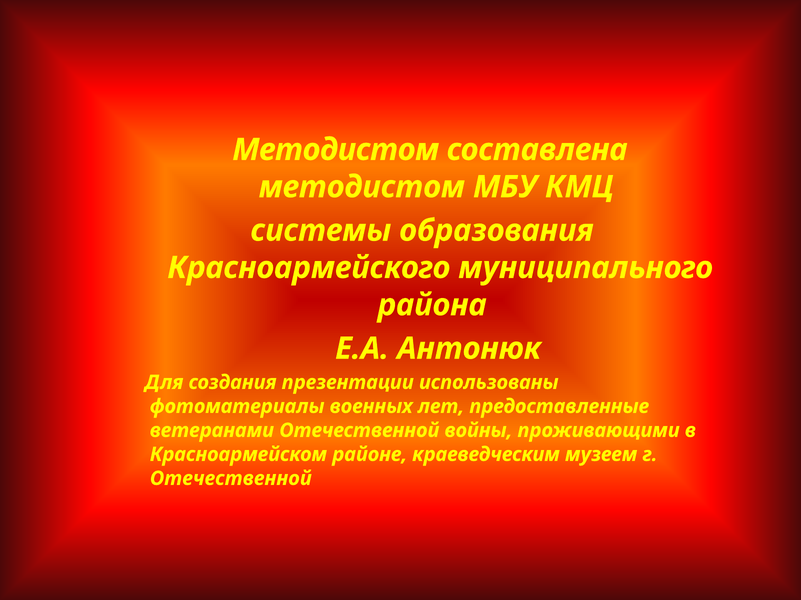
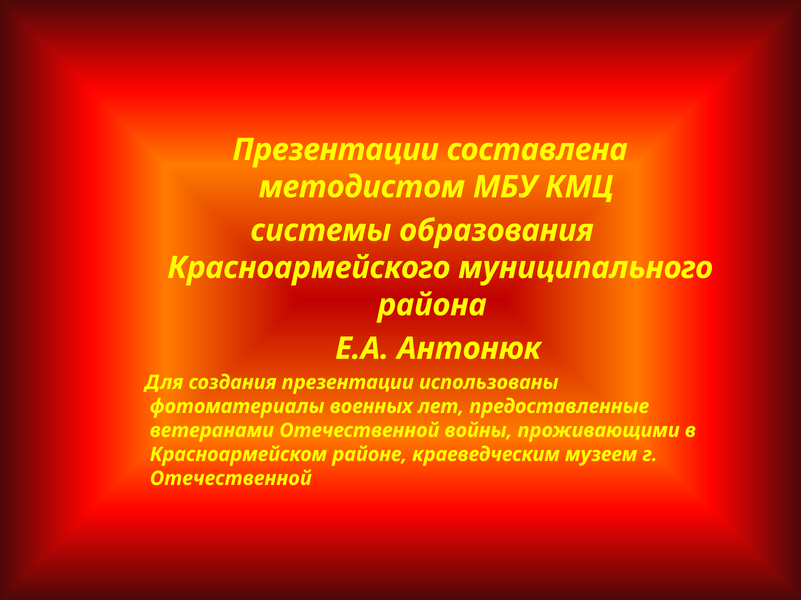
Методистом: Методистом -> Презентации (336, 150)
